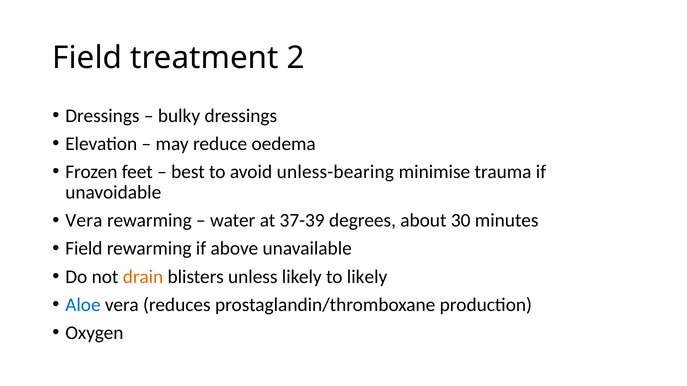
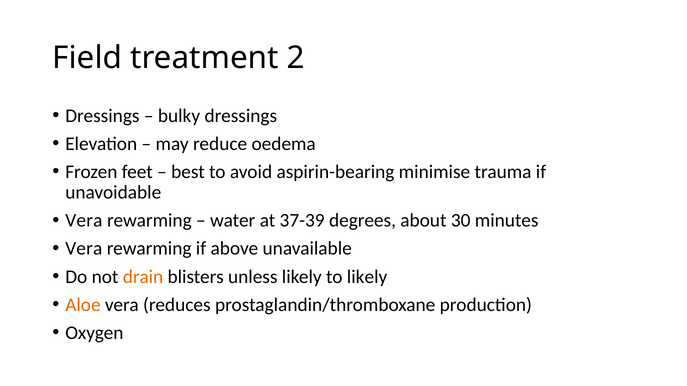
unless-bearing: unless-bearing -> aspirin-bearing (335, 172)
Field: Field -> Vera (84, 249)
Aloe colour: blue -> orange (83, 305)
